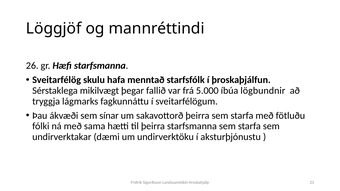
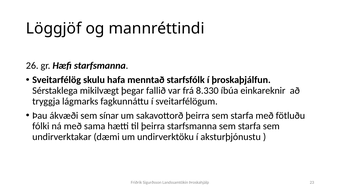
5.000: 5.000 -> 8.330 (207, 91)
lögbundnir: lögbundnir -> einkareknir (263, 91)
